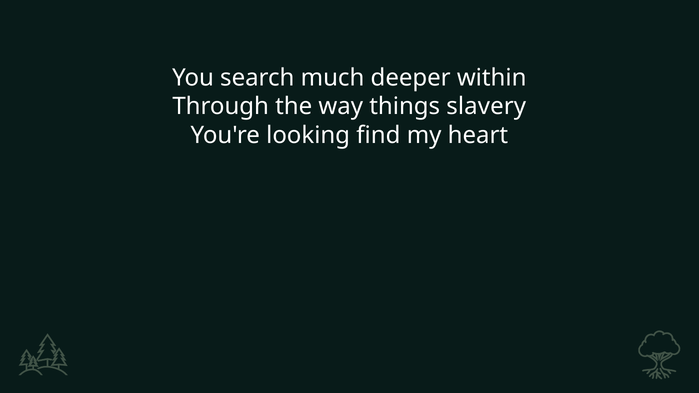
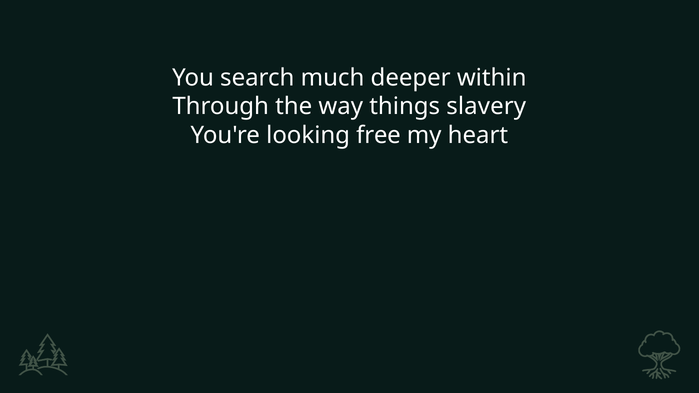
find: find -> free (379, 135)
